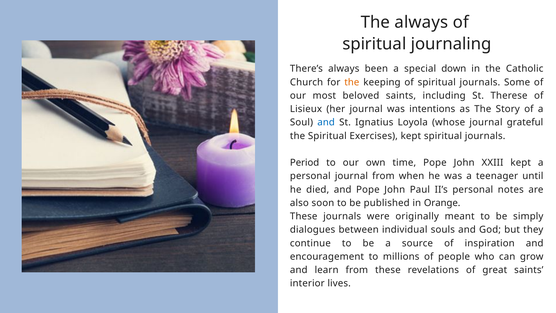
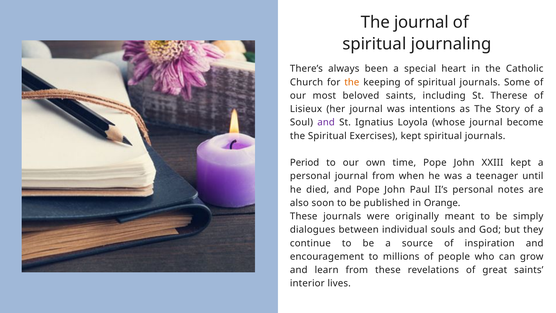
The always: always -> journal (421, 22)
down: down -> heart (454, 69)
and colour: blue -> purple (326, 122)
grateful: grateful -> become (525, 122)
